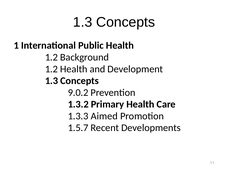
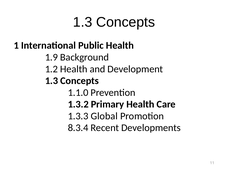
1.2: 1.2 -> 1.9 (51, 57)
9.0.2: 9.0.2 -> 1.1.0 (78, 93)
Aimed: Aimed -> Global (104, 116)
1.5.7: 1.5.7 -> 8.3.4 (78, 128)
